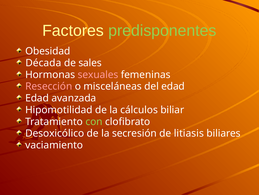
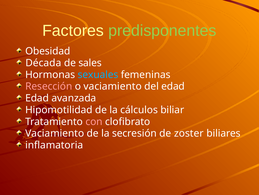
sexuales colour: pink -> light blue (98, 74)
o misceláneas: misceláneas -> vaciamiento (113, 86)
con colour: light green -> pink (94, 121)
Desoxicólico: Desoxicólico -> Vaciamiento (55, 133)
litiasis: litiasis -> zoster (189, 133)
vaciamiento: vaciamiento -> inflamatoria (54, 145)
